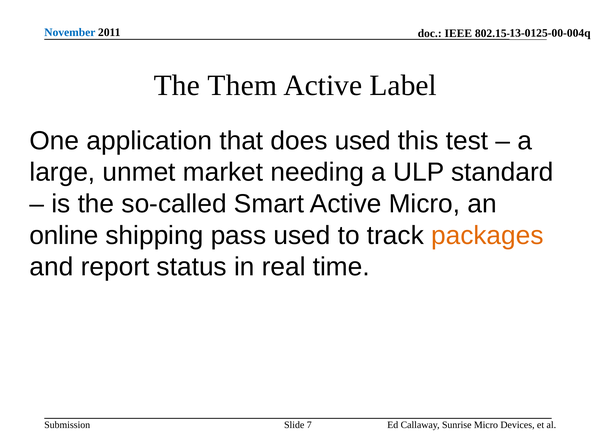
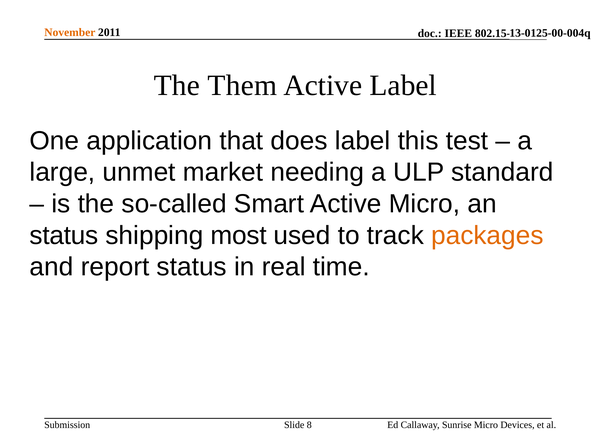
November colour: blue -> orange (70, 32)
does used: used -> label (363, 141)
online: online -> status (64, 235)
pass: pass -> most (239, 235)
7: 7 -> 8 (309, 425)
